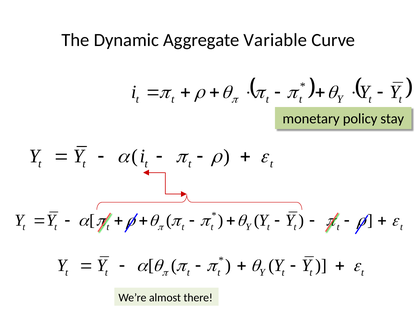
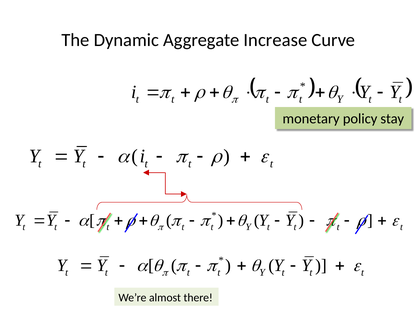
Variable: Variable -> Increase (275, 40)
